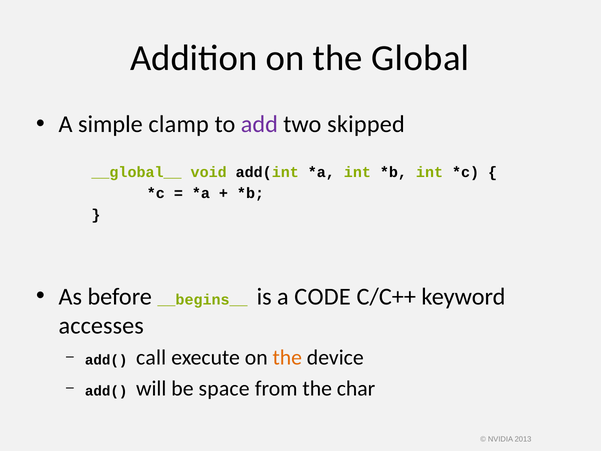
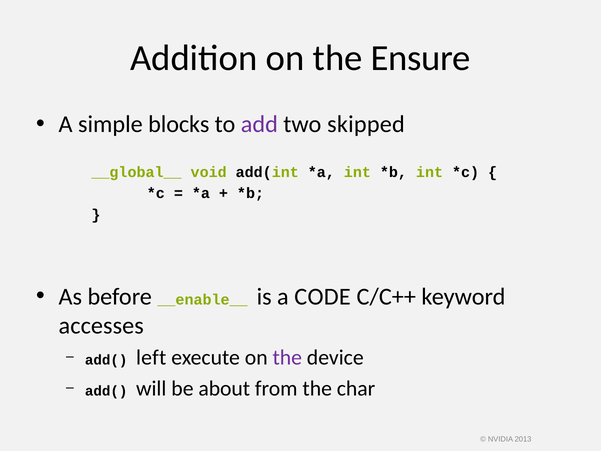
Global: Global -> Ensure (421, 58)
clamp: clamp -> blocks (179, 124)
__begins__: __begins__ -> __enable__ (203, 299)
call: call -> left (151, 357)
the colour: orange -> purple (287, 357)
space: space -> about (224, 388)
